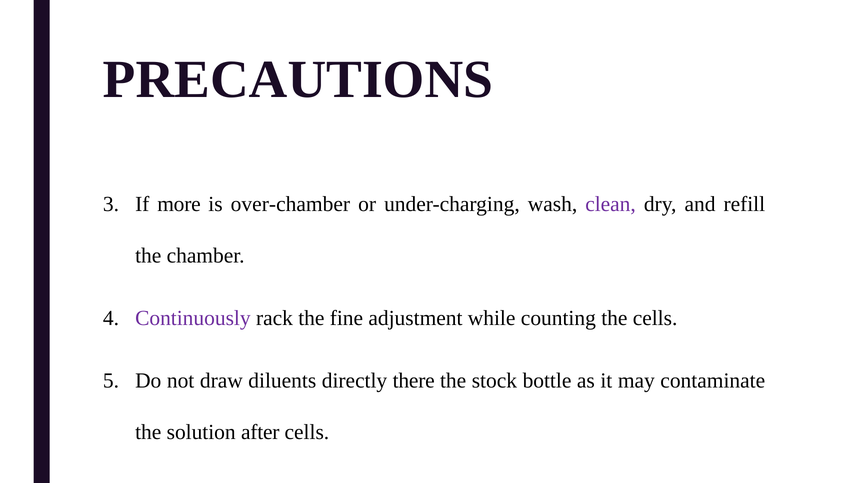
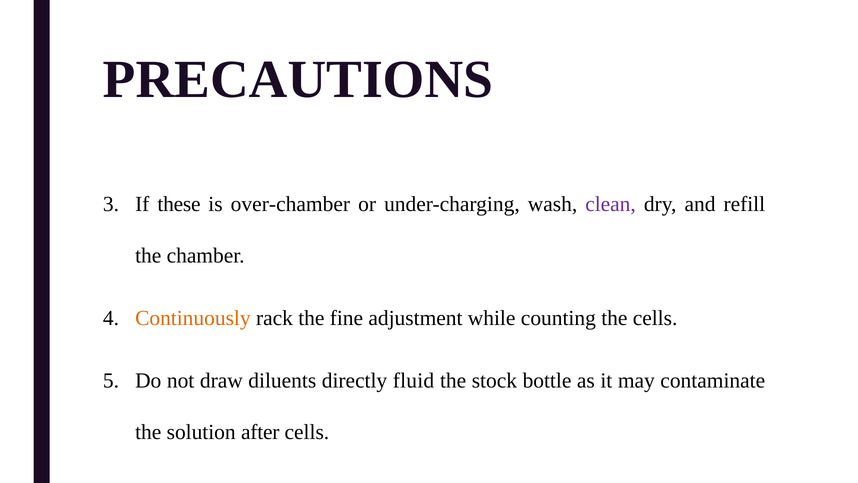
more: more -> these (179, 204)
Continuously colour: purple -> orange (193, 318)
there: there -> fluid (413, 380)
